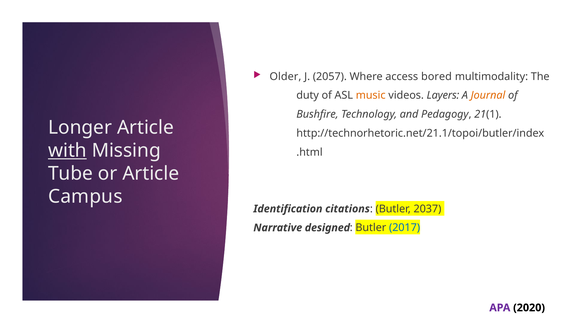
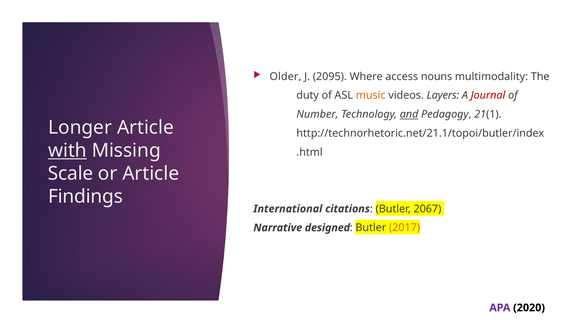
2057: 2057 -> 2095 (330, 76)
bored: bored -> nouns (437, 76)
Journal colour: orange -> red (488, 95)
Bushfire: Bushfire -> Number (317, 114)
and underline: none -> present (409, 114)
Tube: Tube -> Scale (71, 174)
Campus: Campus -> Findings (85, 197)
Identification: Identification -> International (288, 209)
2037: 2037 -> 2067 (427, 209)
2017 colour: blue -> orange (405, 228)
